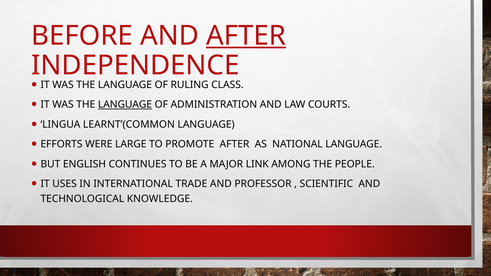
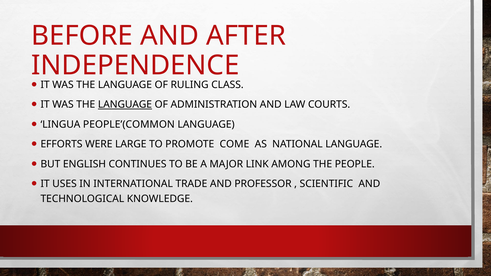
AFTER underline: present -> none (246, 36)
LEARNT’(COMMON: LEARNT’(COMMON -> PEOPLE’(COMMON (129, 124)
PROMOTE AFTER: AFTER -> COME (234, 144)
